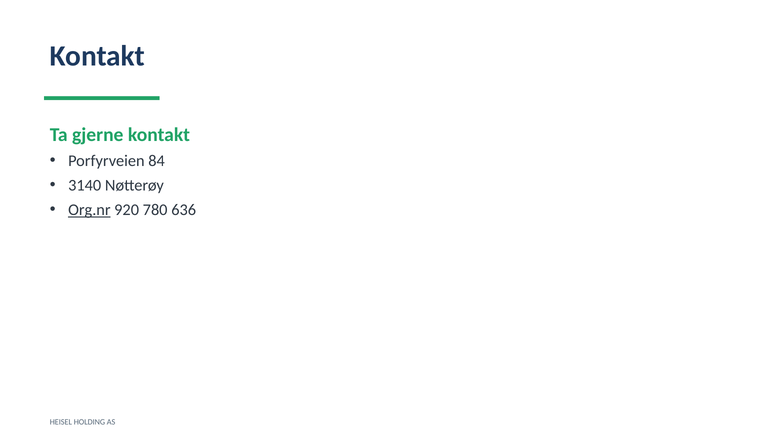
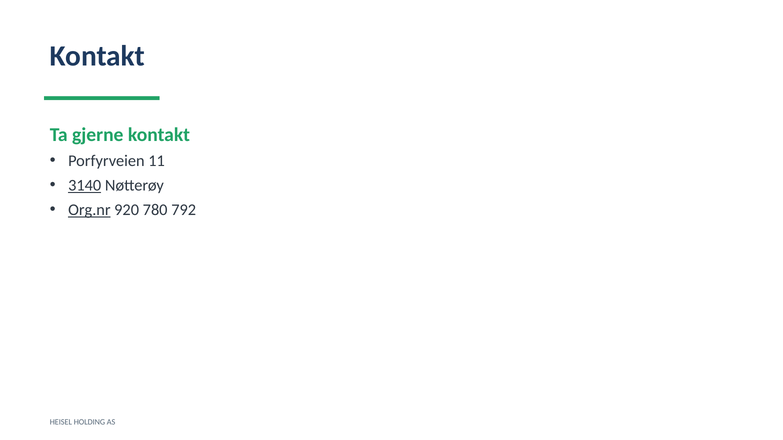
84: 84 -> 11 (157, 161)
3140 underline: none -> present (85, 185)
636: 636 -> 792 (184, 210)
